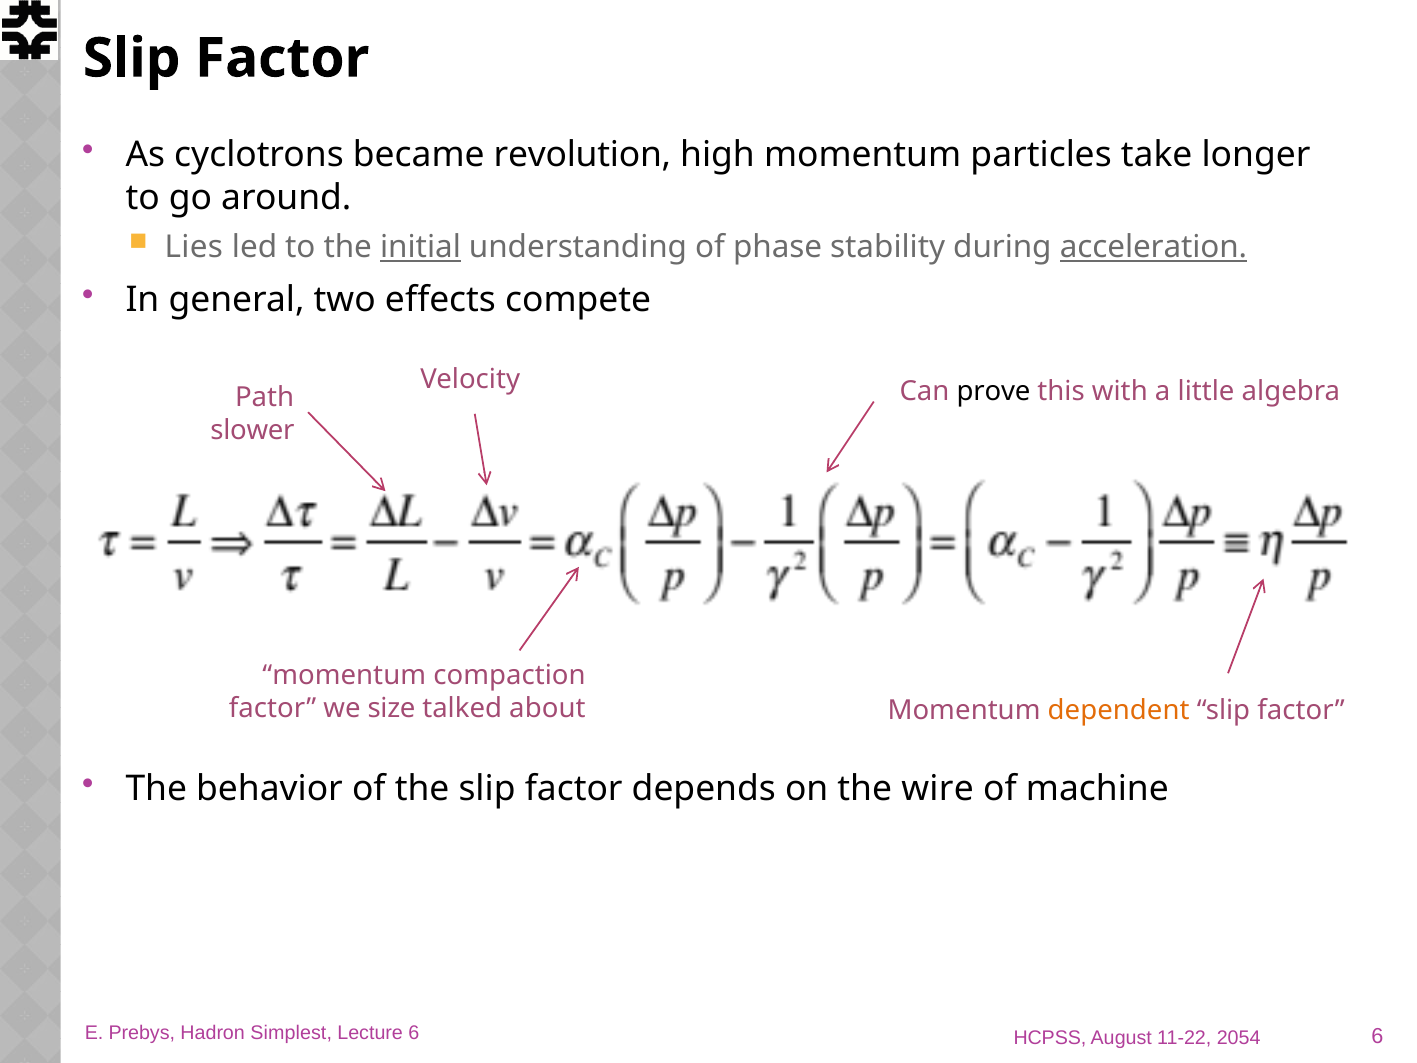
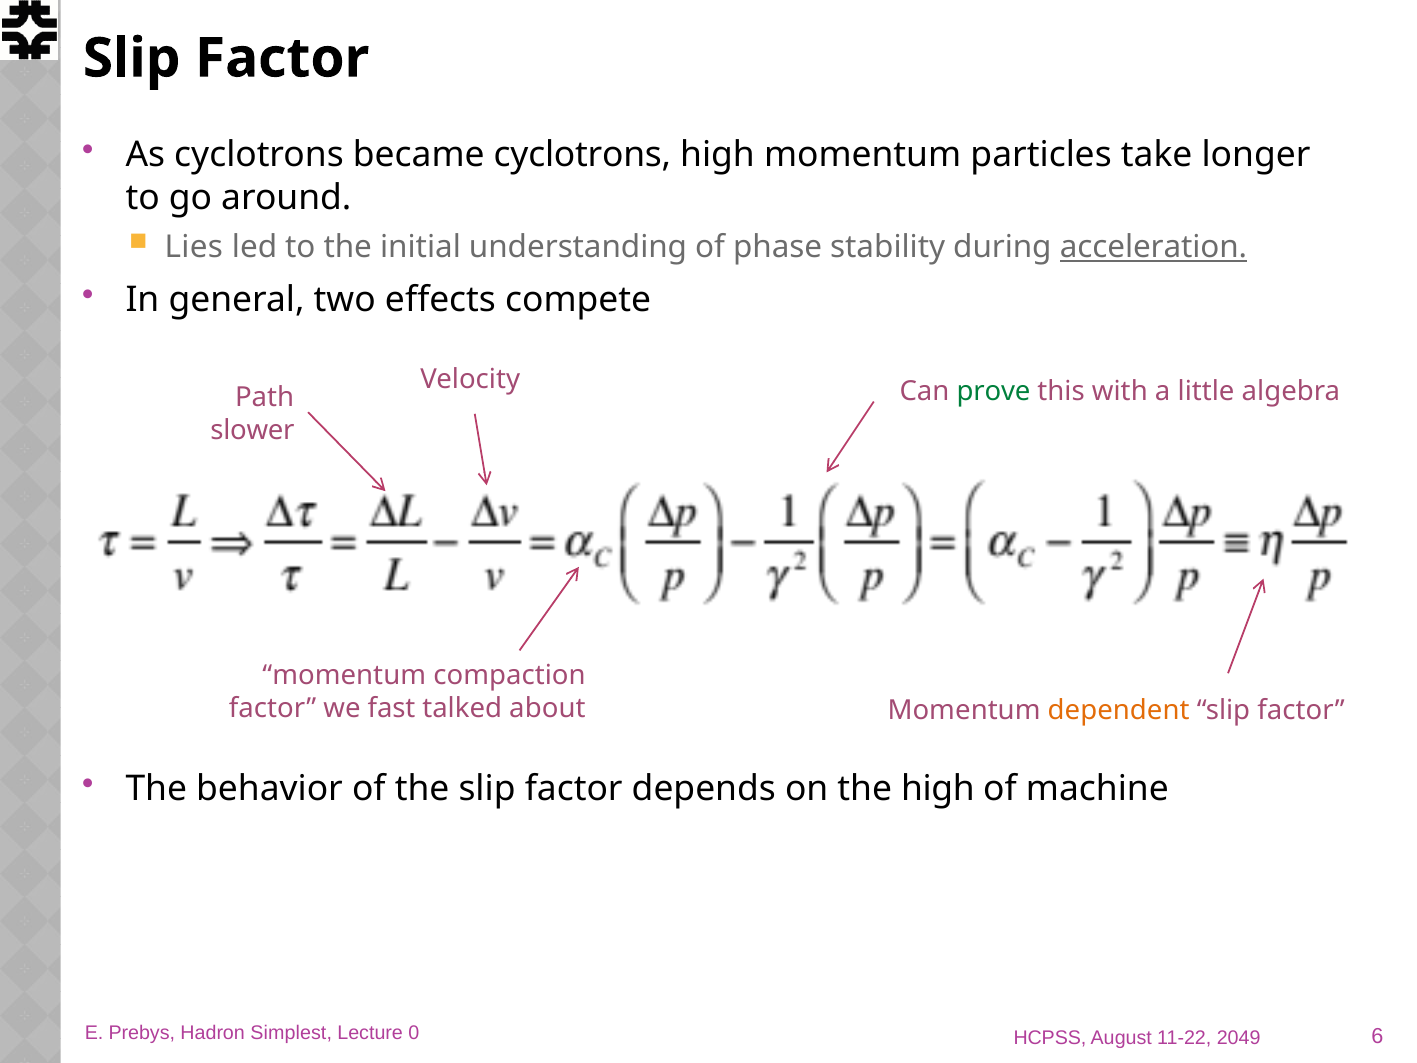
became revolution: revolution -> cyclotrons (582, 155)
initial underline: present -> none (421, 247)
prove colour: black -> green (994, 392)
size: size -> fast (391, 708)
the wire: wire -> high (938, 788)
Lecture 6: 6 -> 0 (414, 1032)
2054: 2054 -> 2049 (1239, 1037)
